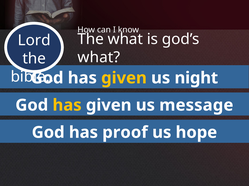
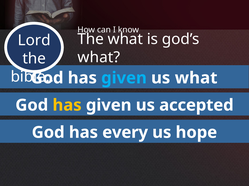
given colour: yellow -> light blue (124, 78)
us night: night -> what (196, 78)
message: message -> accepted (196, 106)
proof: proof -> every (125, 133)
